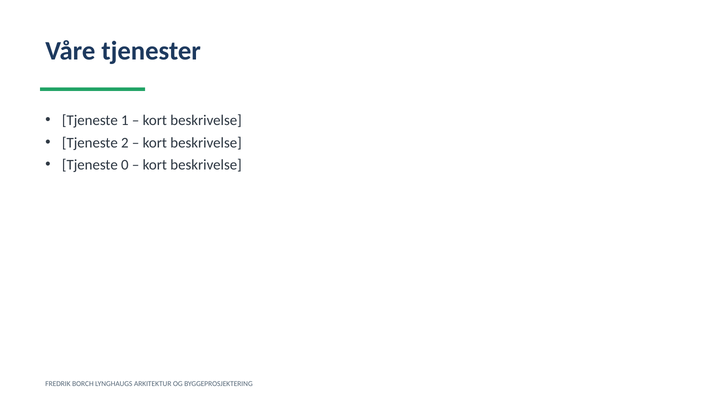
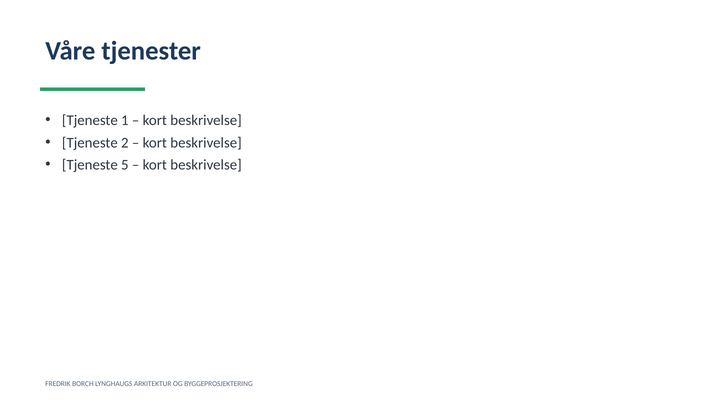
0: 0 -> 5 (125, 165)
